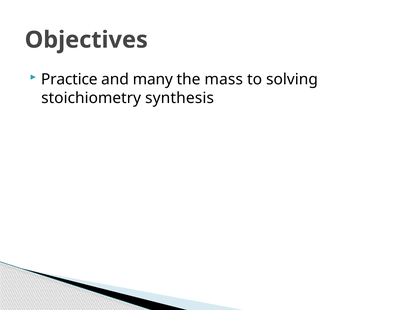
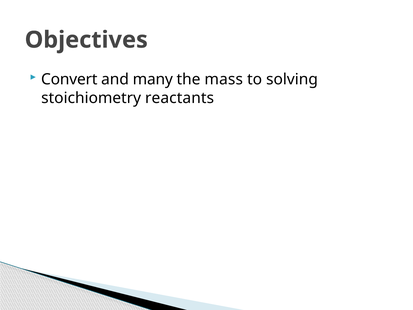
Practice: Practice -> Convert (69, 79)
synthesis: synthesis -> reactants (180, 98)
